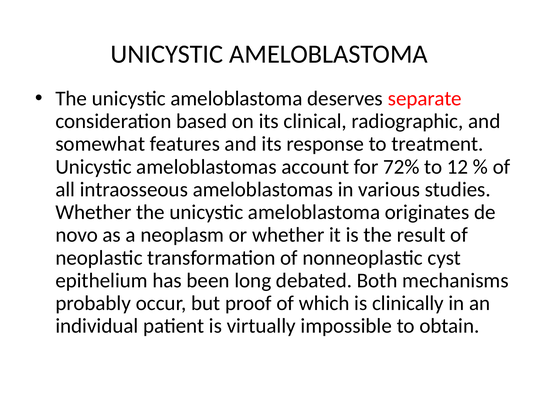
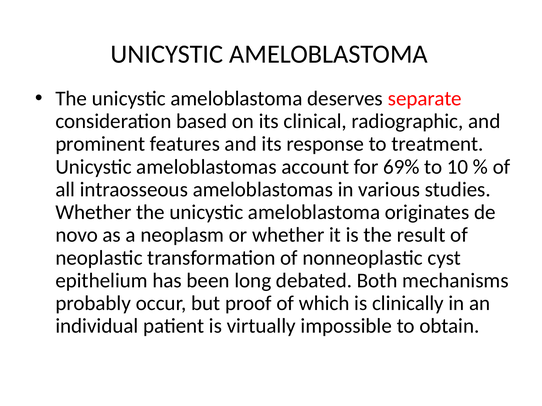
somewhat: somewhat -> prominent (100, 144)
72%: 72% -> 69% (401, 167)
12: 12 -> 10 (458, 167)
